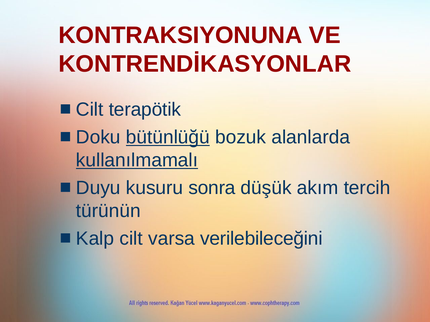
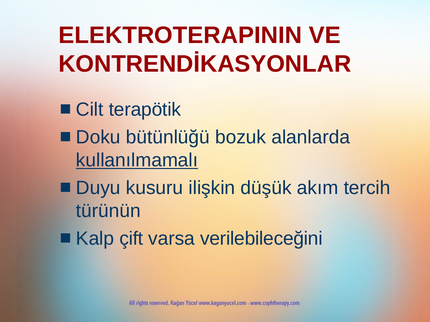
KONTRAKSIYONUNA: KONTRAKSIYONUNA -> ELEKTROTERAPININ (180, 35)
bütünlüğü underline: present -> none (168, 138)
sonra: sonra -> ilişkin (212, 188)
cilt: cilt -> çift (131, 239)
